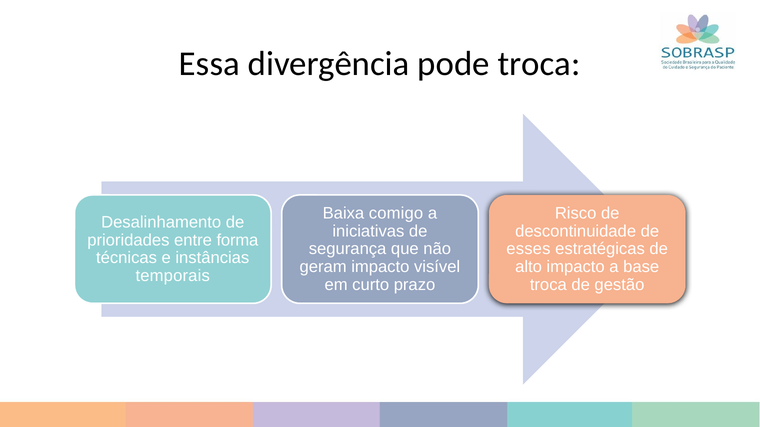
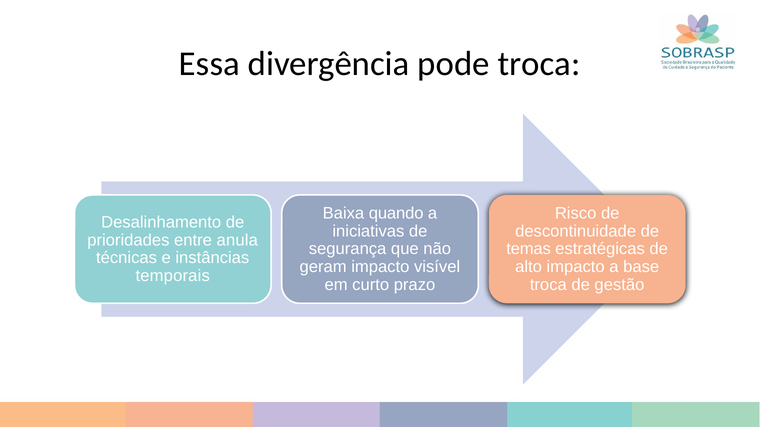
comigo: comigo -> quando (396, 213)
forma: forma -> anula (237, 240)
esses: esses -> temas (529, 249)
